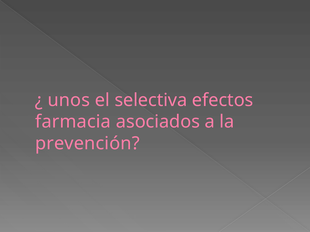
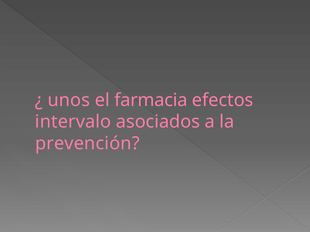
selectiva: selectiva -> farmacia (151, 100)
farmacia: farmacia -> intervalo (73, 122)
